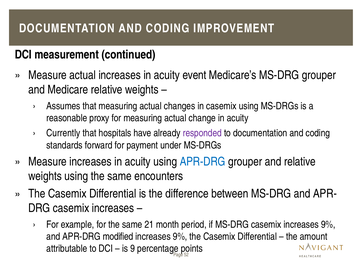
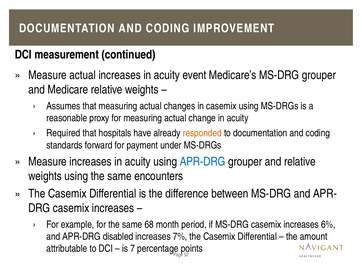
Currently: Currently -> Required (63, 133)
responded colour: purple -> orange (202, 133)
21: 21 -> 68 (149, 224)
casemix increases 9%: 9% -> 6% (328, 224)
modified: modified -> disabled (118, 236)
9%: 9% -> 7% (180, 236)
9: 9 -> 7 (133, 248)
